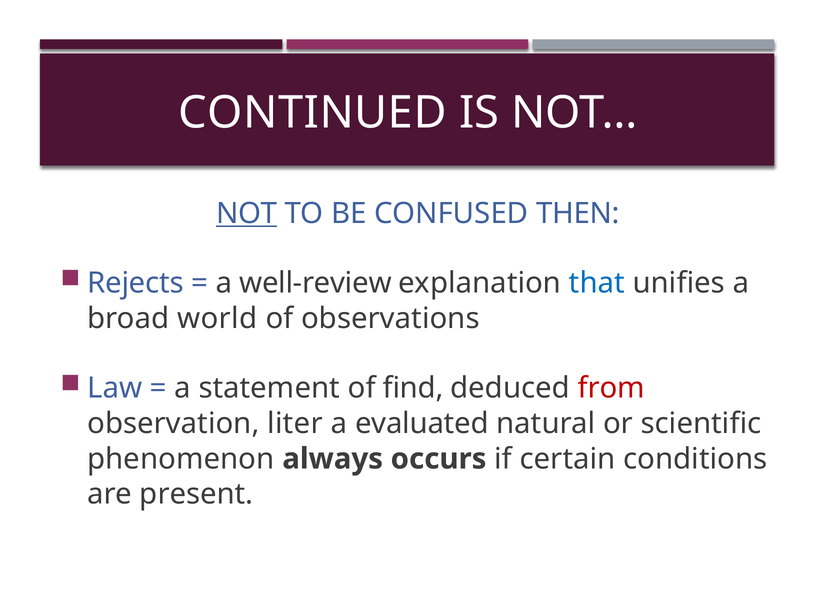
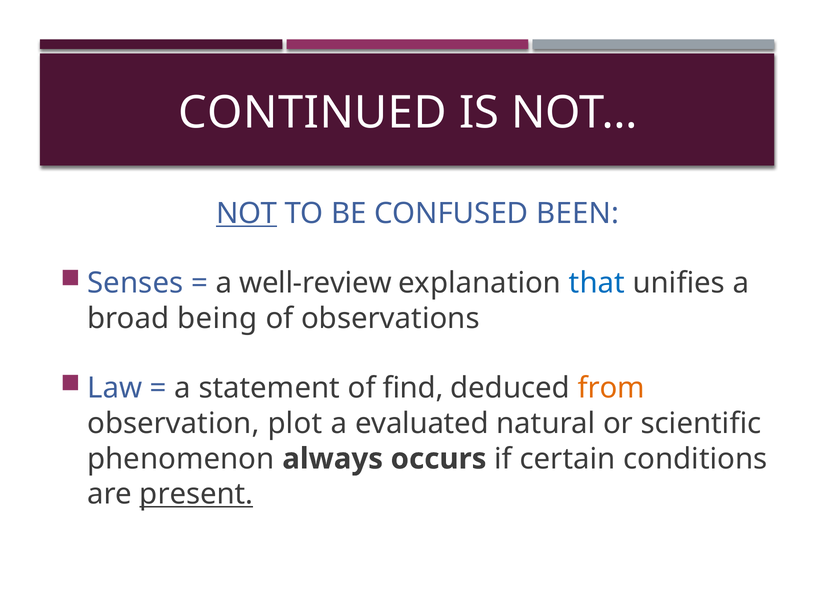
THEN: THEN -> BEEN (578, 214)
Rejects: Rejects -> Senses (135, 283)
world: world -> being (217, 319)
from colour: red -> orange (611, 388)
liter: liter -> plot (295, 424)
present underline: none -> present (196, 494)
